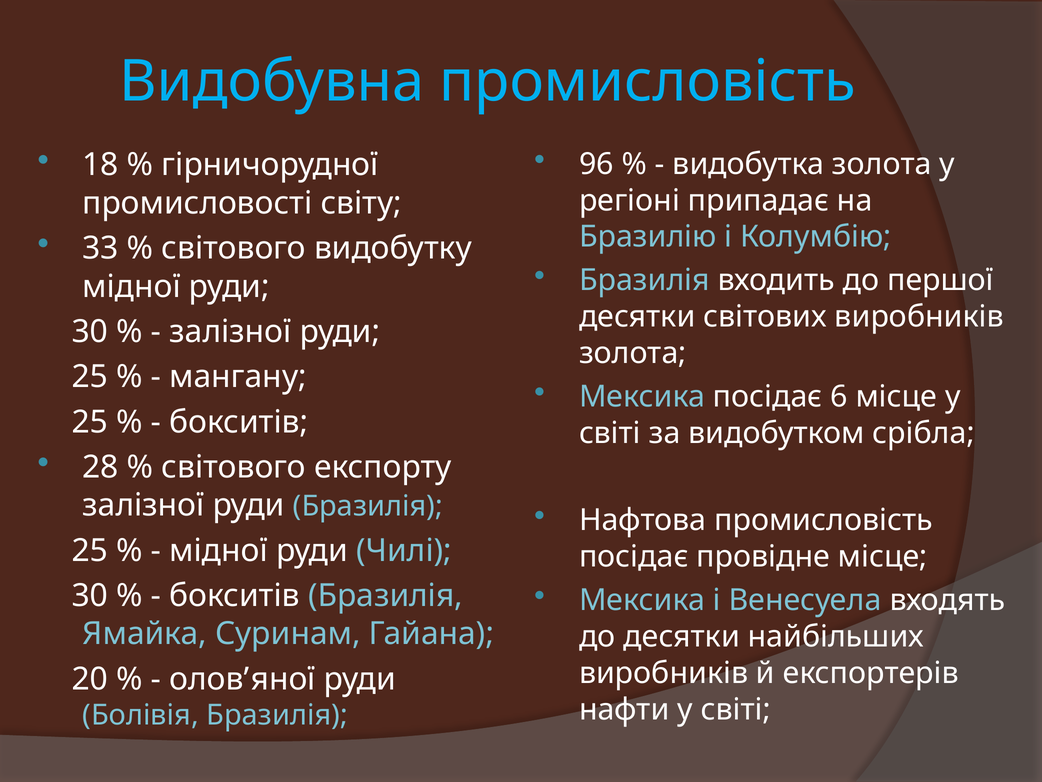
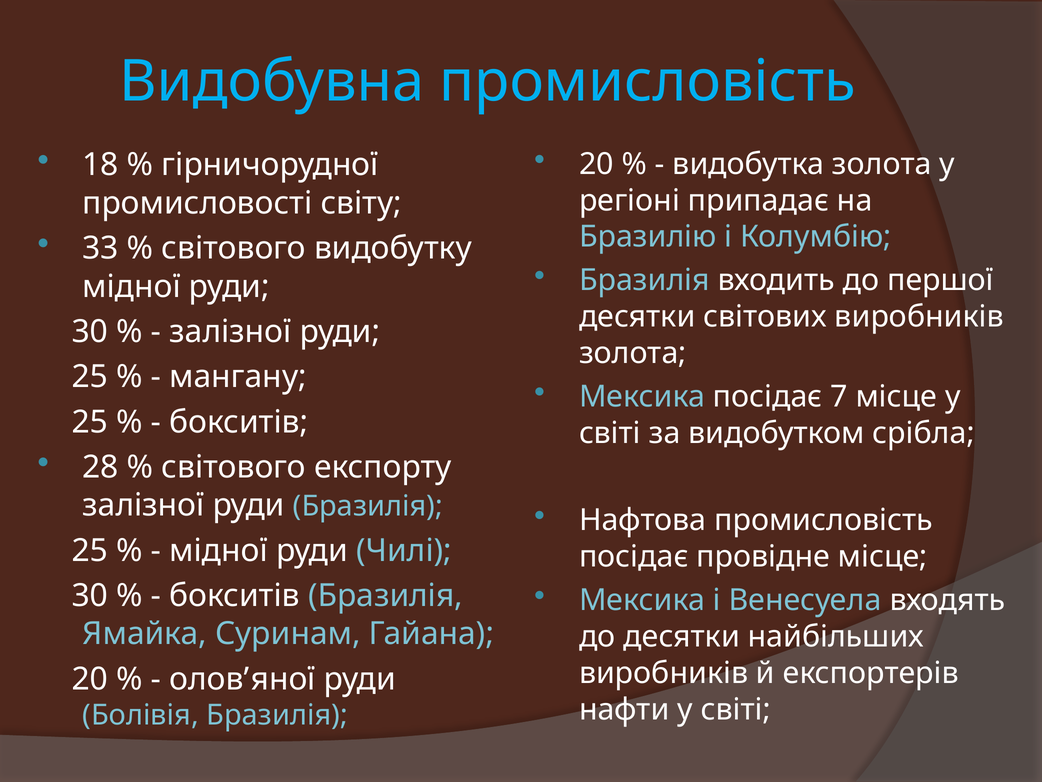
96: 96 -> 20 (596, 164)
6: 6 -> 7 (839, 397)
